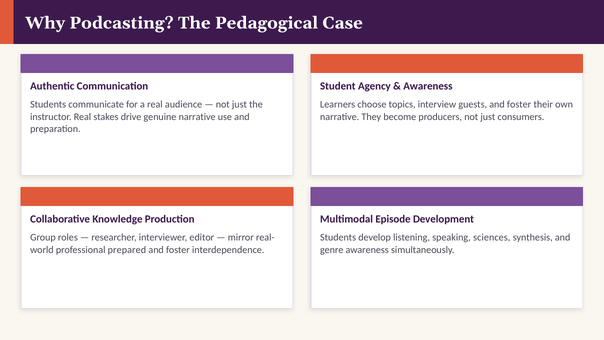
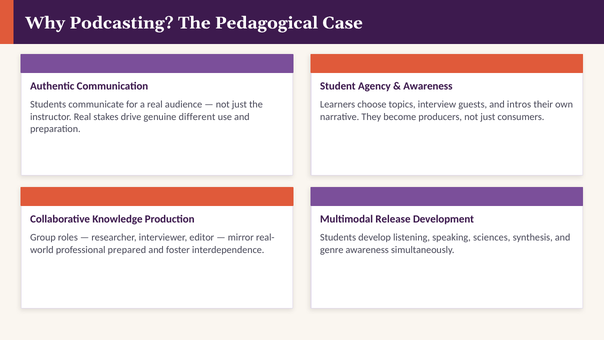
guests and foster: foster -> intros (519, 105)
genuine narrative: narrative -> different (197, 117)
Episode: Episode -> Release (393, 219)
